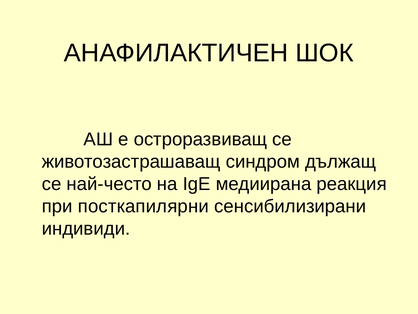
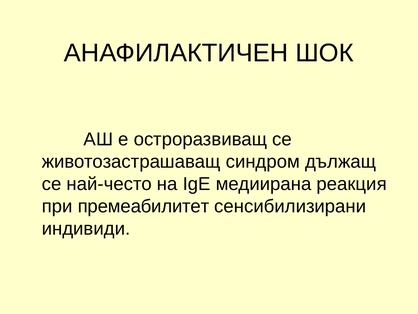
посткапилярни: посткапилярни -> премеабилитет (144, 206)
